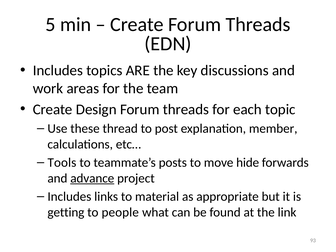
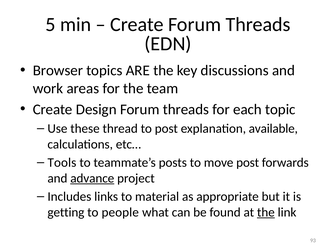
Includes: Includes -> Browser (58, 70)
member: member -> available (273, 129)
move hide: hide -> post (248, 163)
the underline: none -> present (266, 212)
